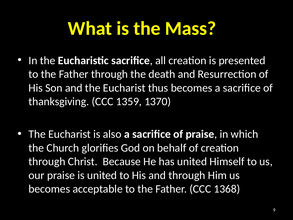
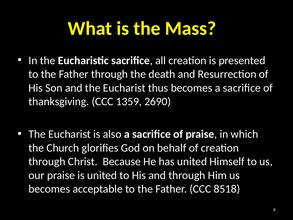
1370: 1370 -> 2690 (158, 101)
1368: 1368 -> 8518 (227, 189)
